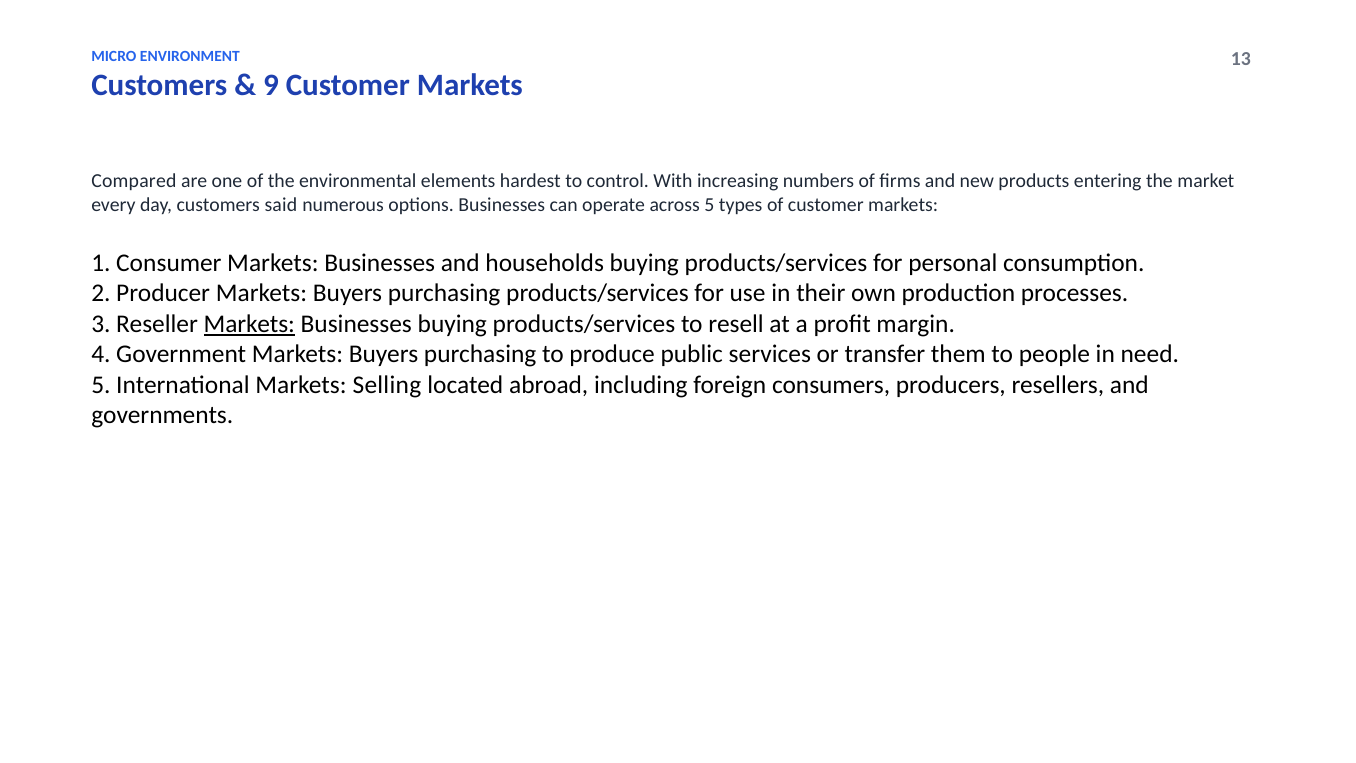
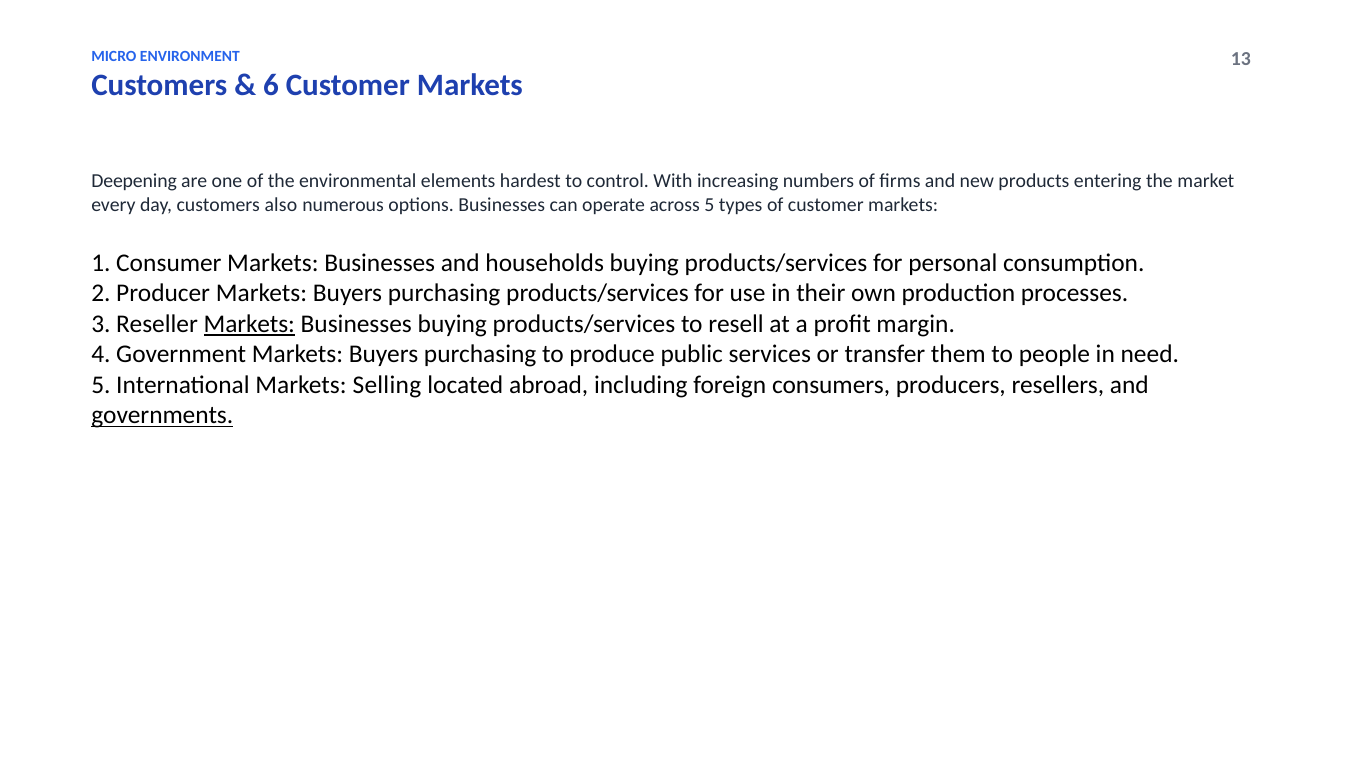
9: 9 -> 6 (271, 85)
Compared: Compared -> Deepening (134, 181)
said: said -> also (281, 205)
governments underline: none -> present (162, 415)
